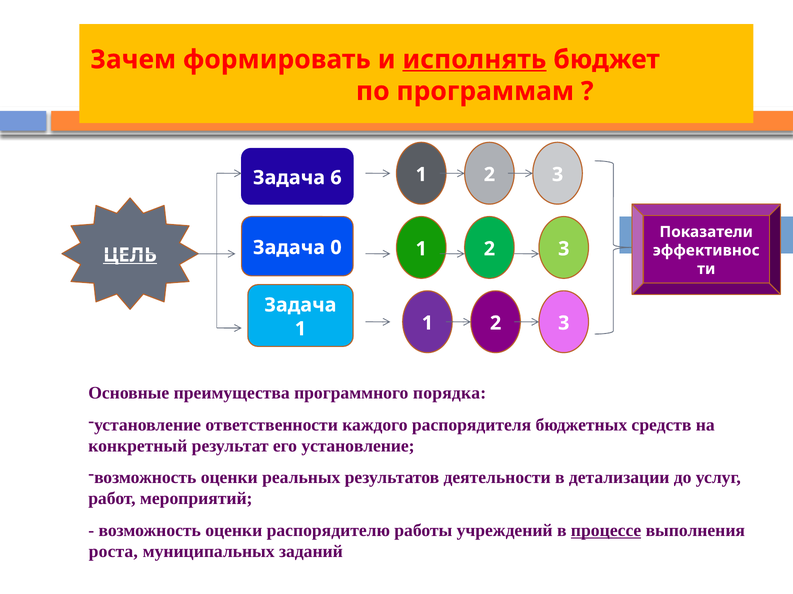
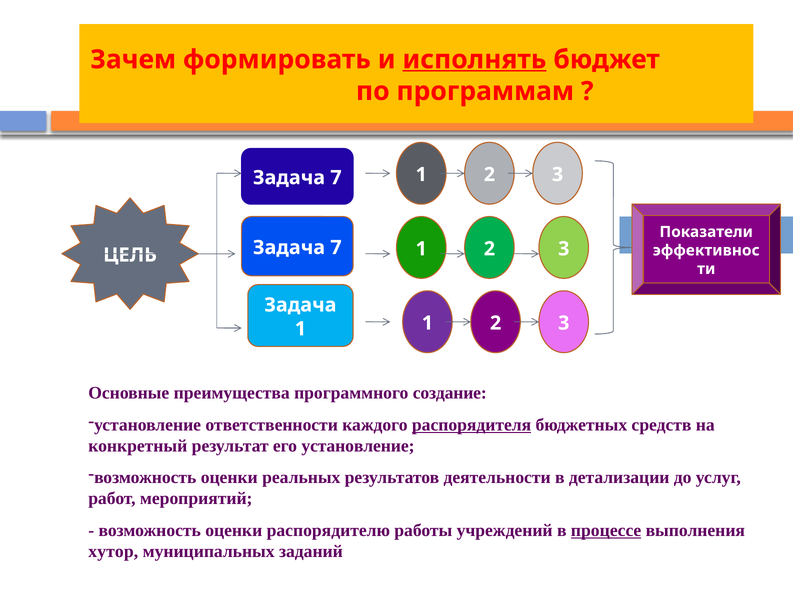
6: 6 -> 7 (336, 178)
0: 0 -> 7 (336, 248)
ЦЕЛЬ underline: present -> none (130, 255)
порядка: порядка -> создание (450, 394)
распорядителя underline: none -> present (472, 425)
роста: роста -> хутор (113, 552)
